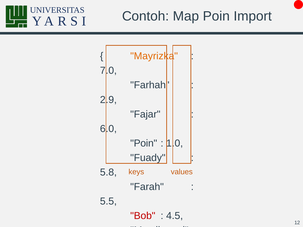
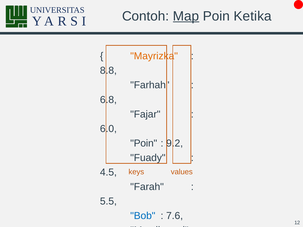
Map underline: none -> present (186, 16)
Import: Import -> Ketika (253, 16)
7.0: 7.0 -> 8.8 (108, 71)
2.9: 2.9 -> 6.8 (108, 100)
1.0: 1.0 -> 9.2 (175, 143)
5.8: 5.8 -> 4.5 (108, 172)
Bob colour: red -> blue (143, 216)
4.5: 4.5 -> 7.6 (175, 216)
